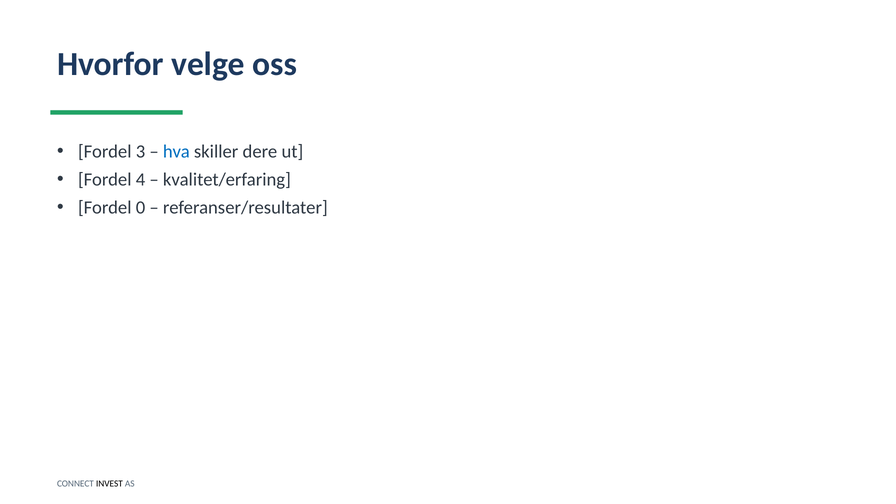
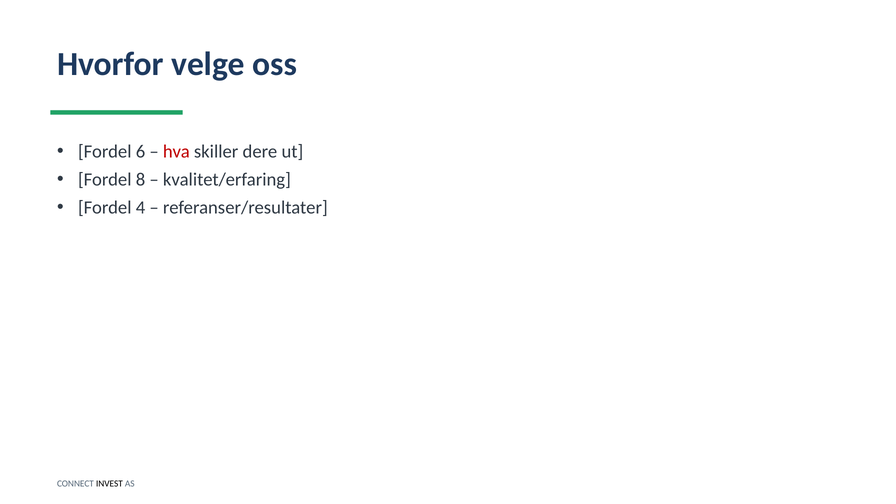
3: 3 -> 6 (141, 152)
hva colour: blue -> red (176, 152)
4: 4 -> 8 (141, 180)
0: 0 -> 4 (141, 208)
